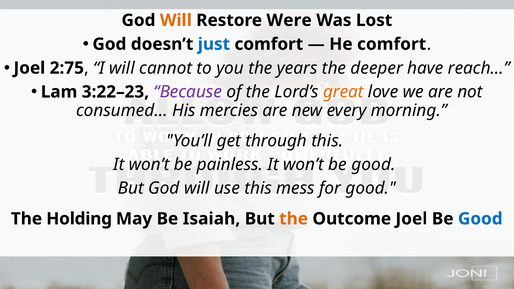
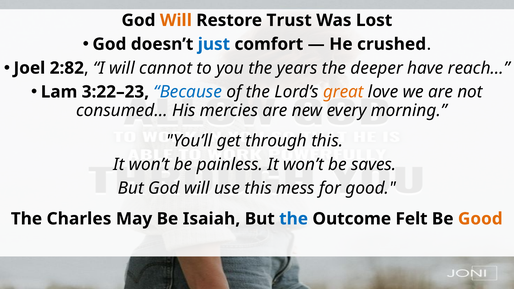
Were: Were -> Trust (289, 20)
He comfort: comfort -> crushed (392, 44)
2:75: 2:75 -> 2:82 (67, 68)
Because colour: purple -> blue (188, 92)
won’t be good: good -> saves (374, 165)
Holding: Holding -> Charles (79, 219)
the colour: orange -> blue (294, 219)
Outcome Joel: Joel -> Felt (412, 219)
Good colour: blue -> orange (480, 219)
